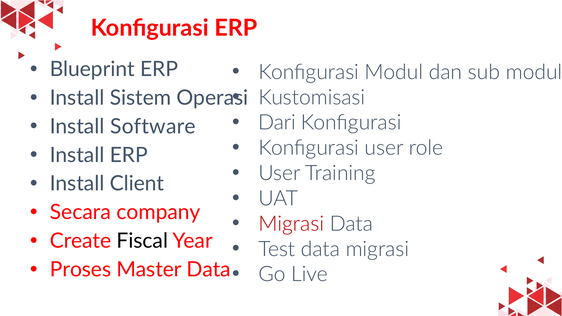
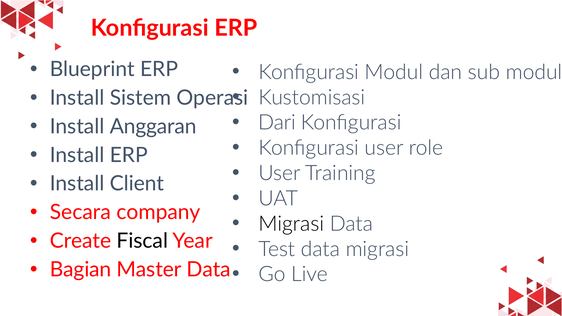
Software: Software -> Anggaran (153, 127)
Migrasi colour: red -> black (291, 224)
Proses: Proses -> Bagian (81, 270)
